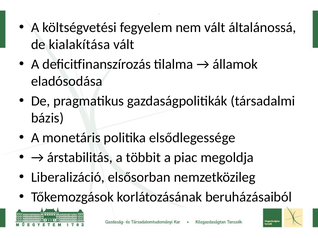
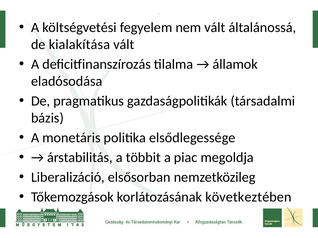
beruházásaiból: beruházásaiból -> következtében (248, 197)
